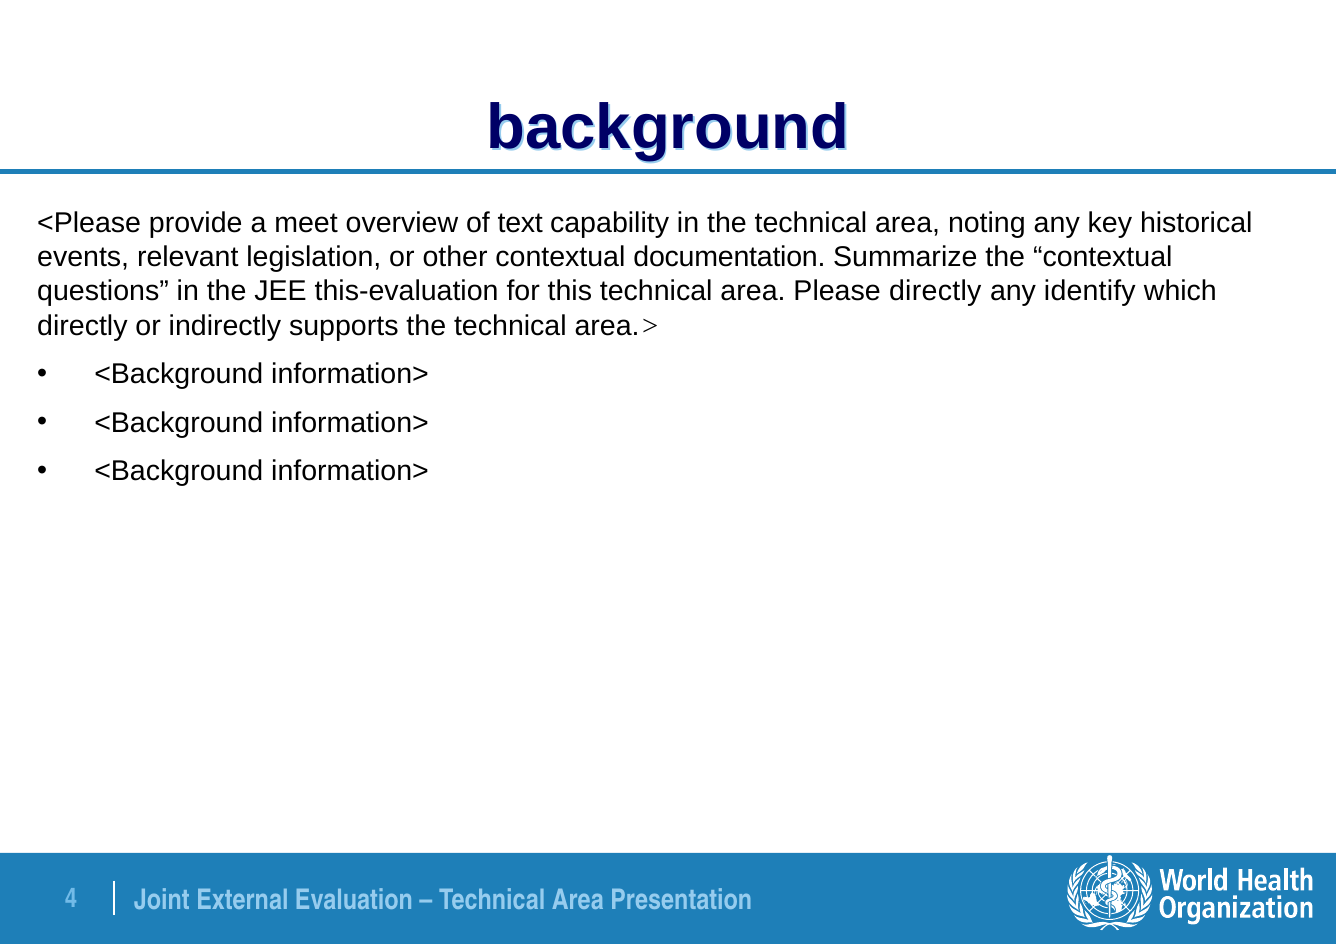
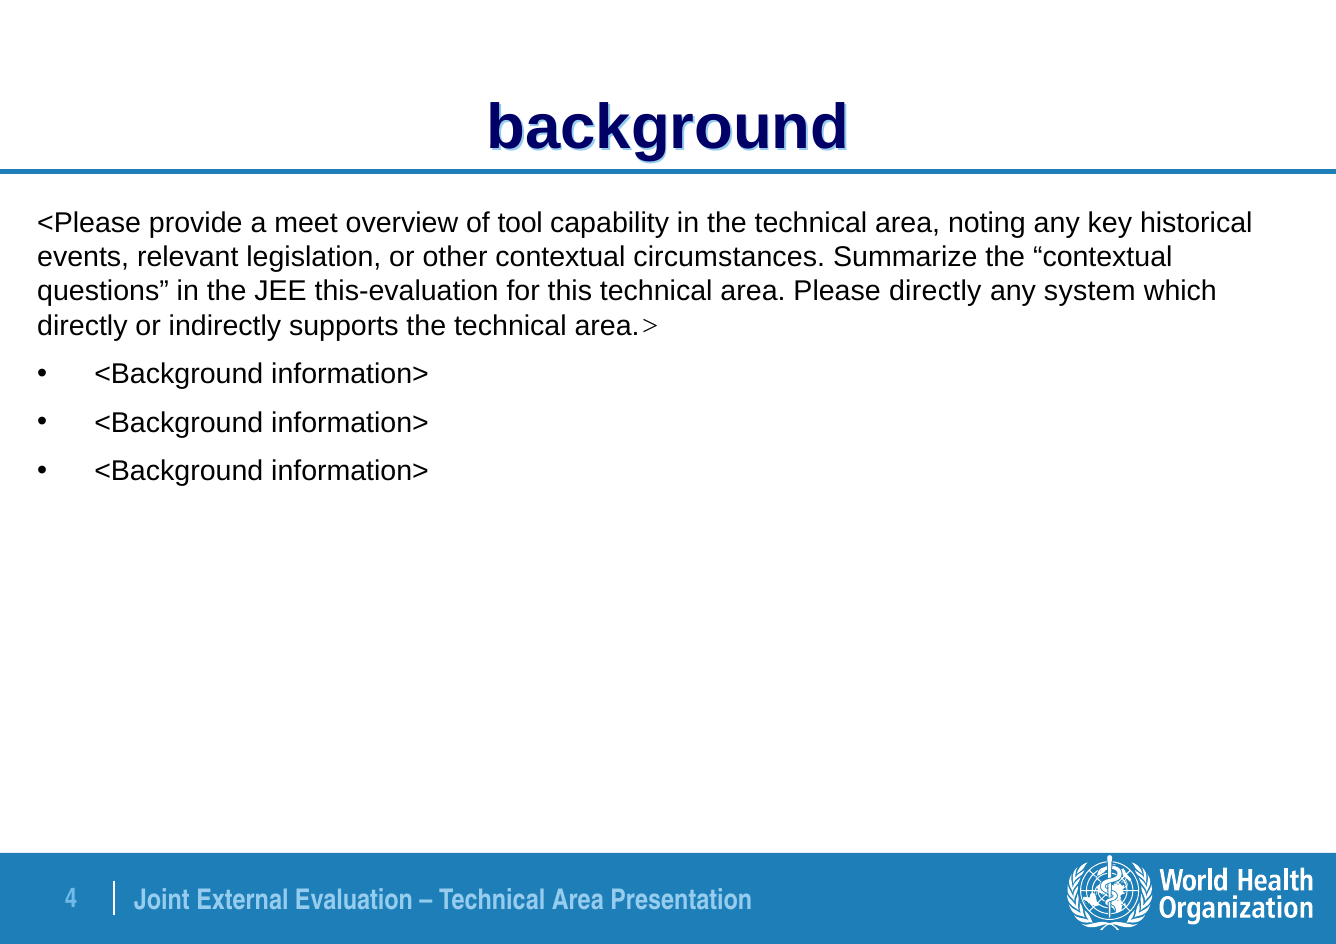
text: text -> tool (520, 223)
documentation: documentation -> circumstances (729, 257)
identify: identify -> system (1090, 292)
